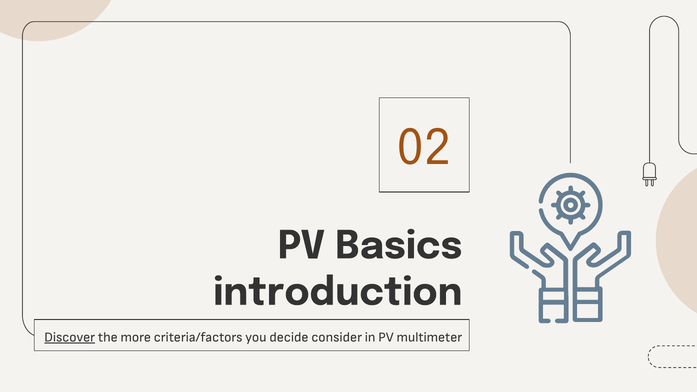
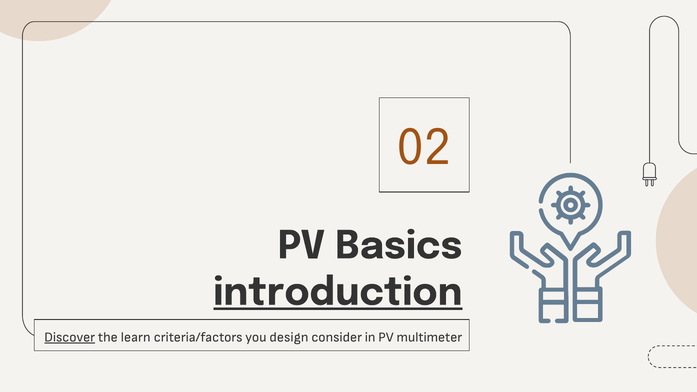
introduction underline: none -> present (338, 292)
more: more -> learn (136, 337)
decide: decide -> design (289, 337)
